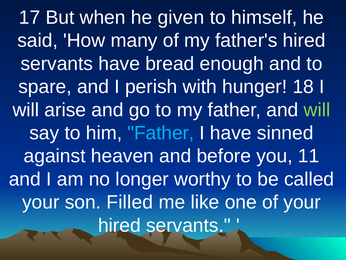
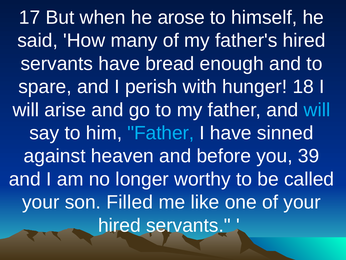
given: given -> arose (181, 17)
will colour: light green -> light blue (317, 110)
11: 11 -> 39 (309, 156)
